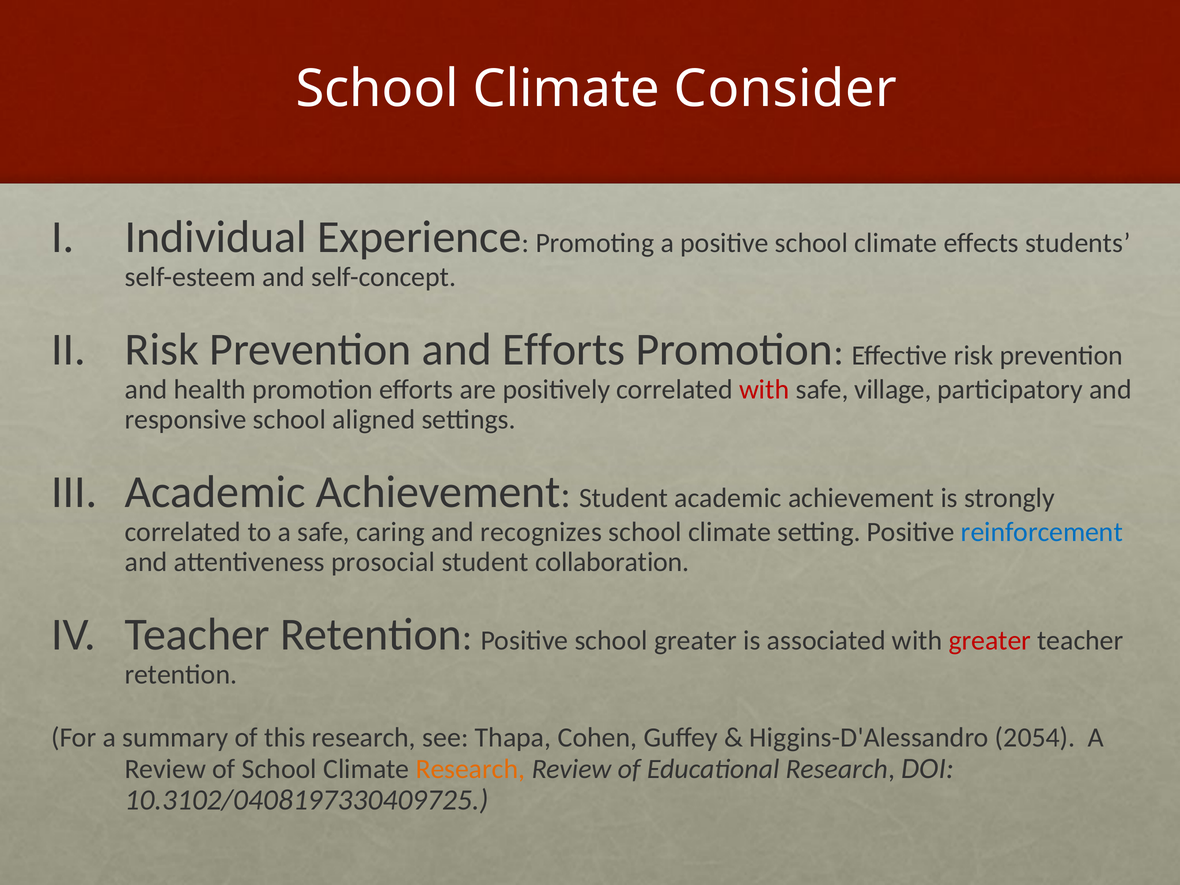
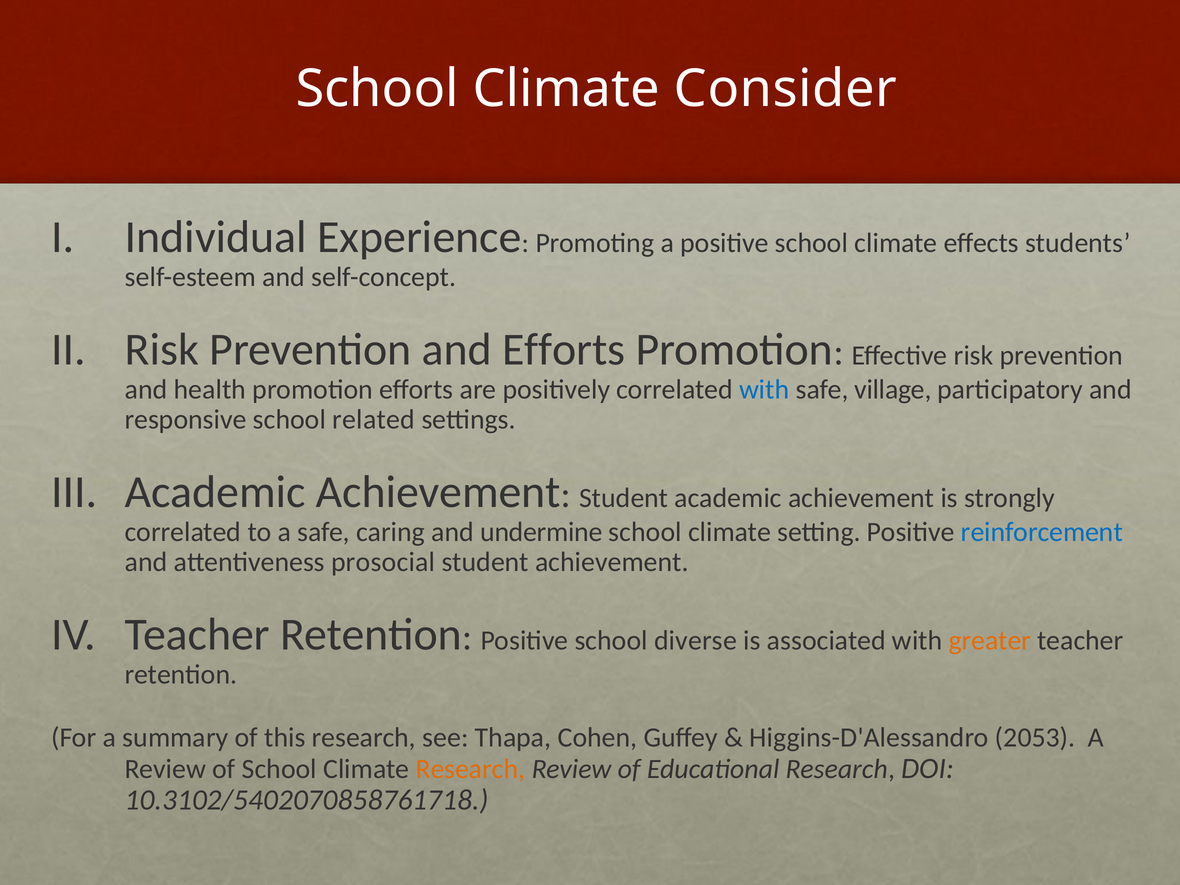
with colour: red -> blue (764, 389)
aligned: aligned -> related (374, 419)
recognizes: recognizes -> undermine (541, 532)
student collaboration: collaboration -> achievement (612, 562)
school greater: greater -> diverse (695, 640)
greater colour: red -> orange (990, 640)
2054: 2054 -> 2053 (1035, 737)
10.3102/0408197330409725: 10.3102/0408197330409725 -> 10.3102/5402070858761718 (307, 800)
